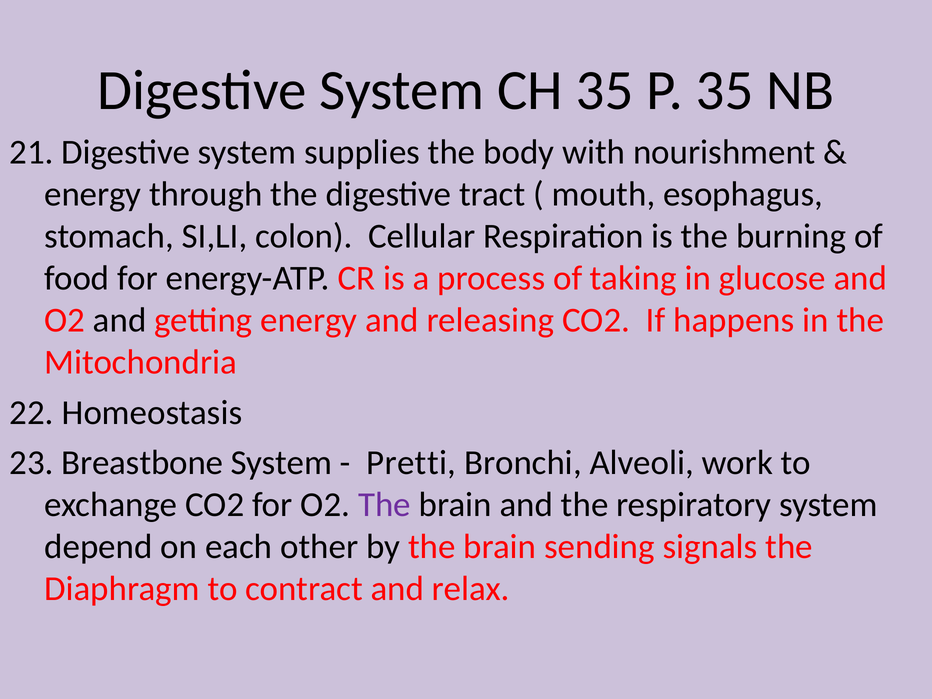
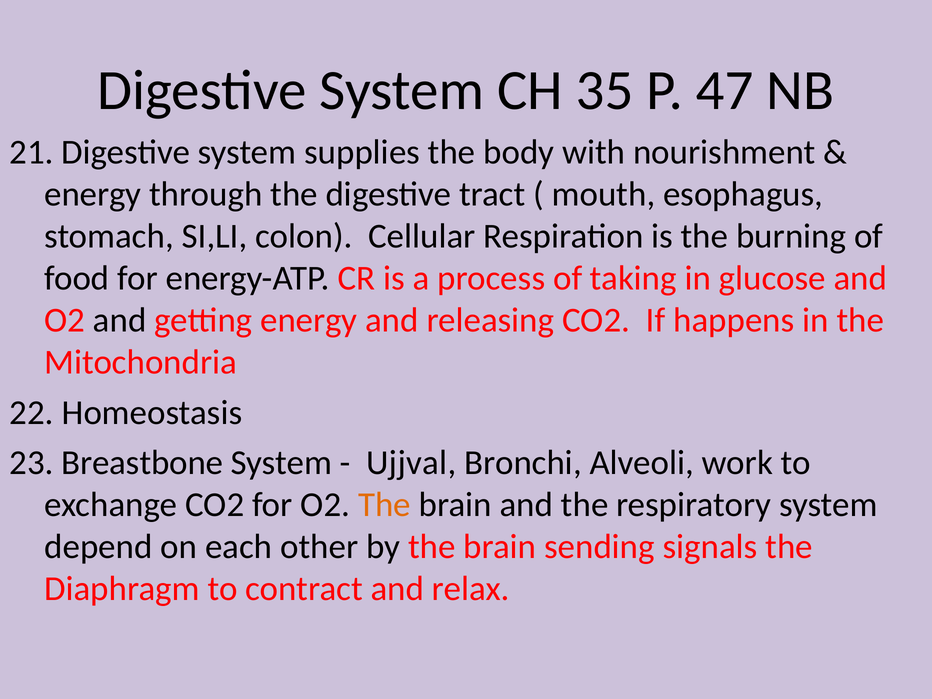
P 35: 35 -> 47 (725, 90)
Pretti: Pretti -> Ujjval (411, 463)
The colour: purple -> orange (384, 505)
